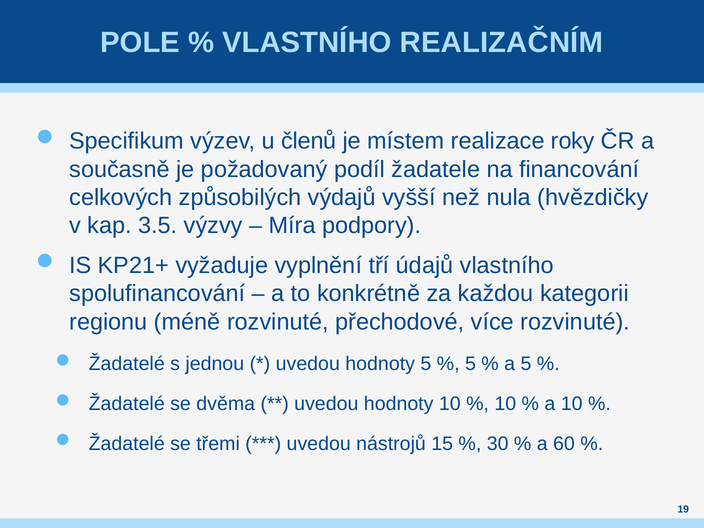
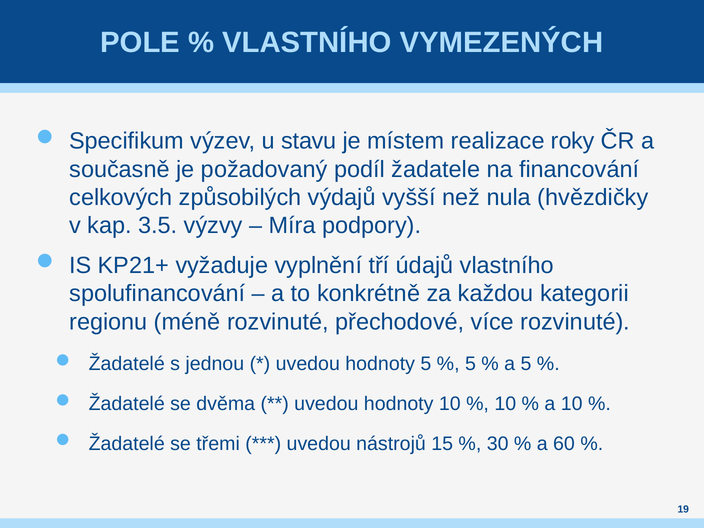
REALIZAČNÍM: REALIZAČNÍM -> VYMEZENÝCH (501, 43)
členů: členů -> stavu (309, 141)
